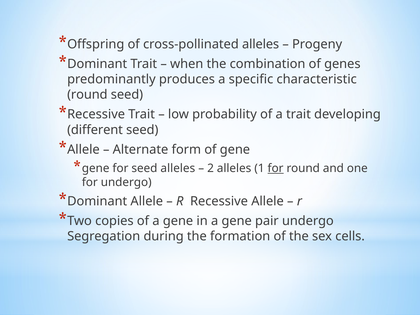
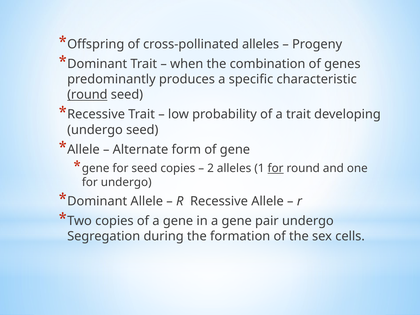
round underline: none -> present (87, 95)
different: different -> undergo (95, 130)
seed alleles: alleles -> copies (178, 168)
